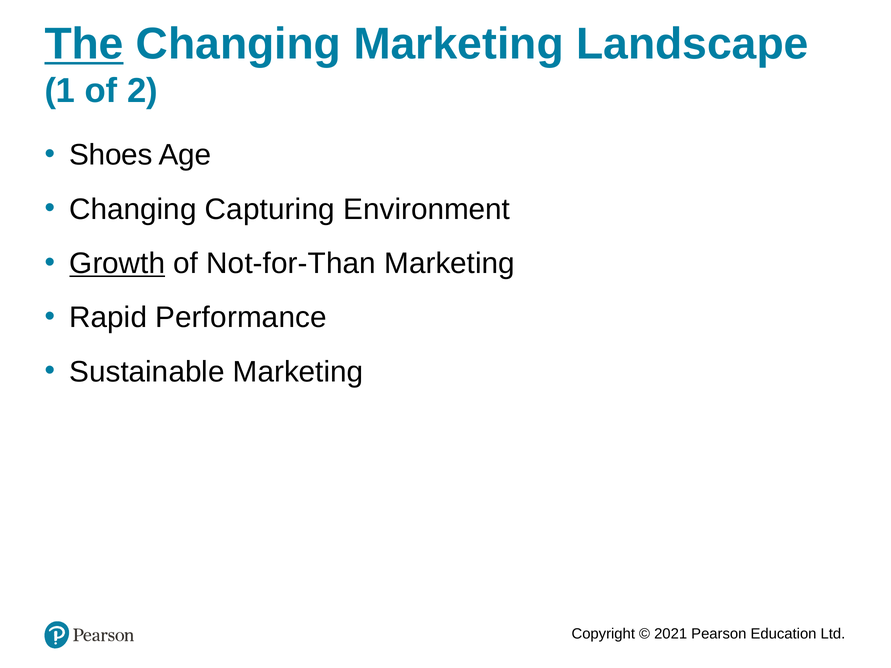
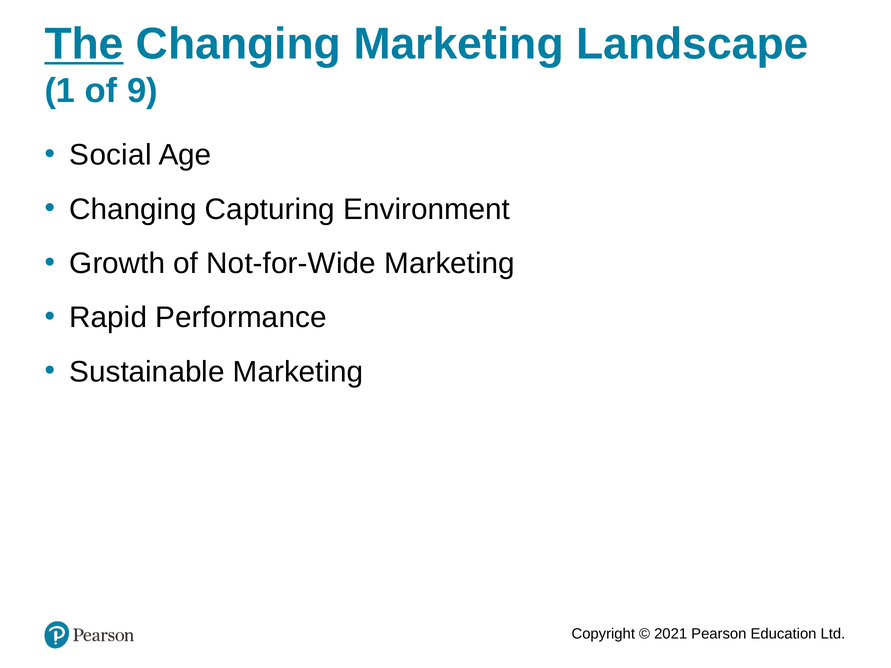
2: 2 -> 9 (142, 91)
Shoes: Shoes -> Social (111, 155)
Growth underline: present -> none (117, 264)
Not-for-Than: Not-for-Than -> Not-for-Wide (291, 264)
